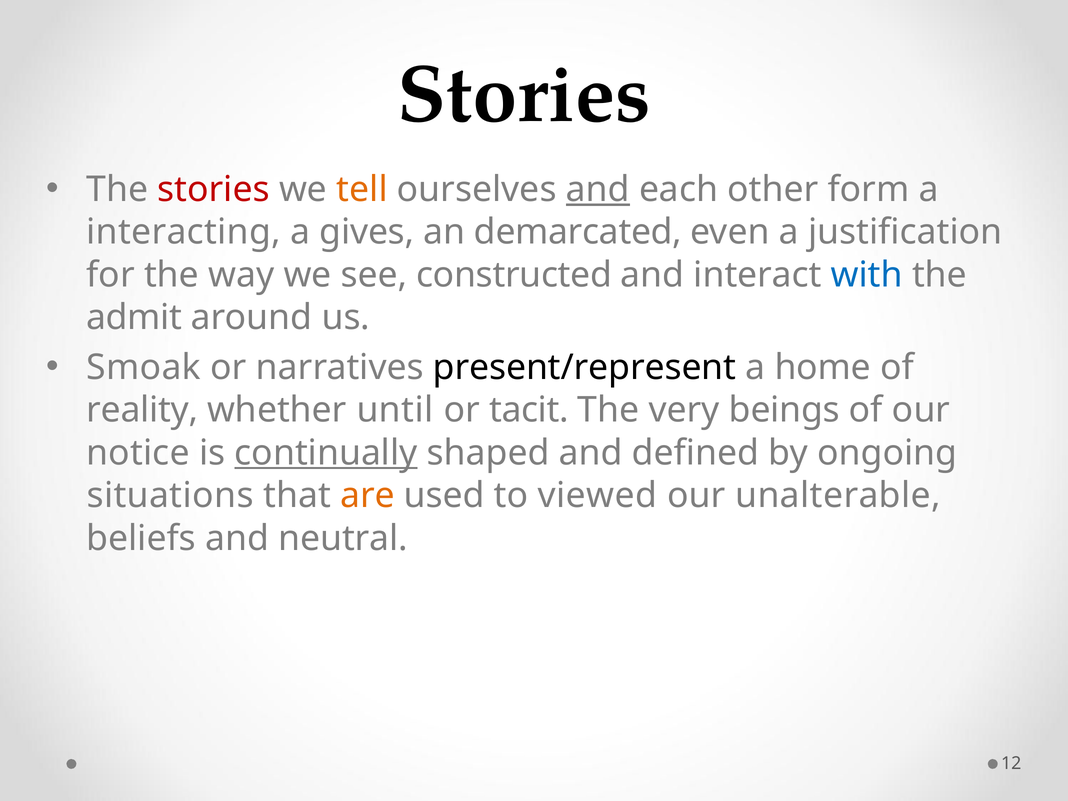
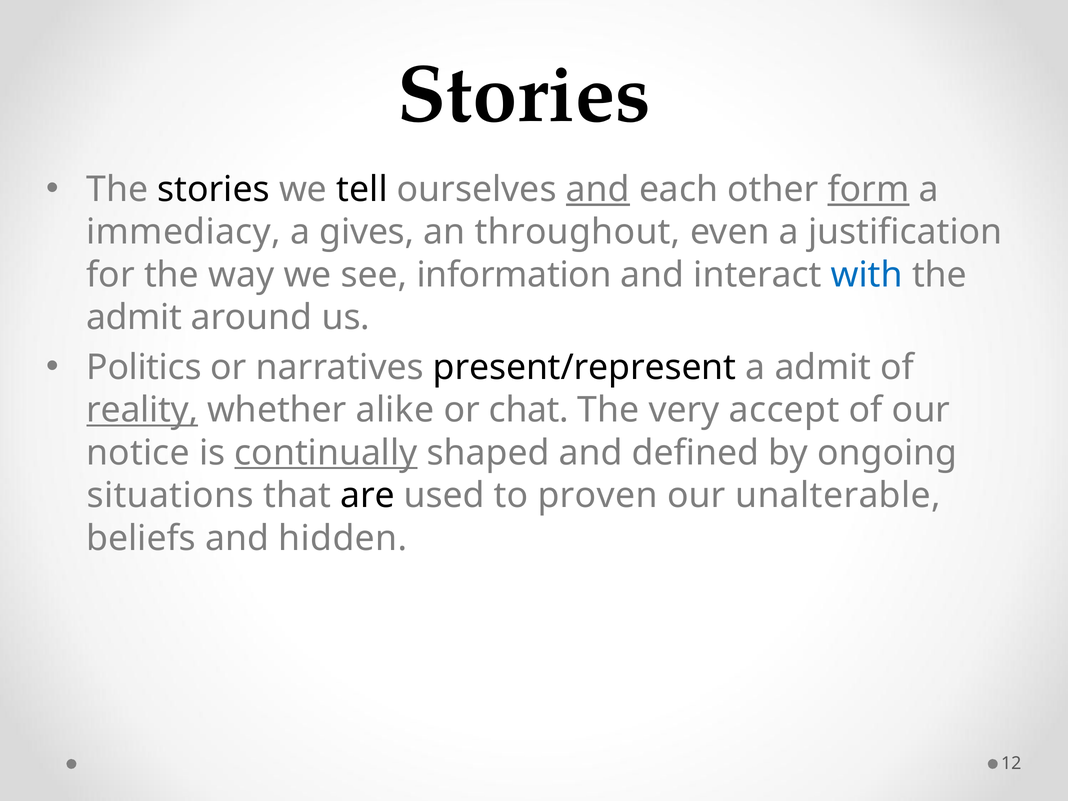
stories colour: red -> black (214, 189)
tell colour: orange -> black (362, 189)
form underline: none -> present (869, 189)
interacting: interacting -> immediacy (184, 232)
demarcated: demarcated -> throughout (578, 232)
constructed: constructed -> information (514, 275)
Smoak: Smoak -> Politics (144, 367)
a home: home -> admit (823, 367)
reality underline: none -> present (142, 410)
until: until -> alike (395, 410)
tacit: tacit -> chat (529, 410)
beings: beings -> accept (784, 410)
are colour: orange -> black (367, 496)
viewed: viewed -> proven (598, 496)
neutral: neutral -> hidden (343, 538)
